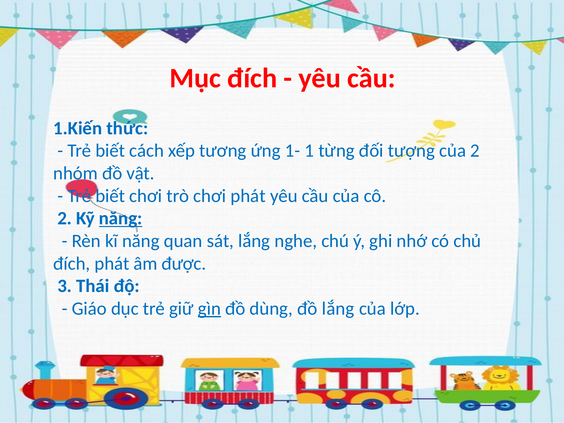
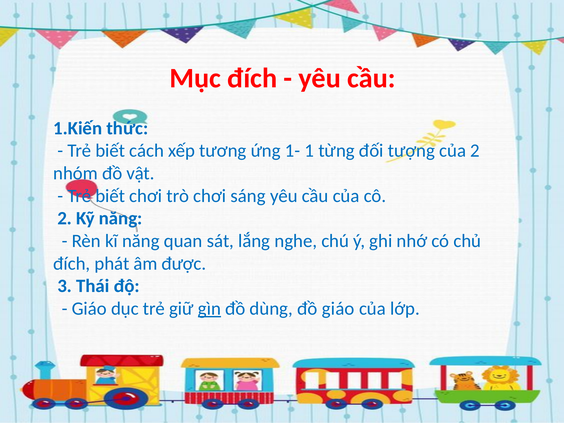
chơi phát: phát -> sáng (248, 196)
năng underline: present -> none (121, 218)
đồ lắng: lắng -> giáo (338, 309)
